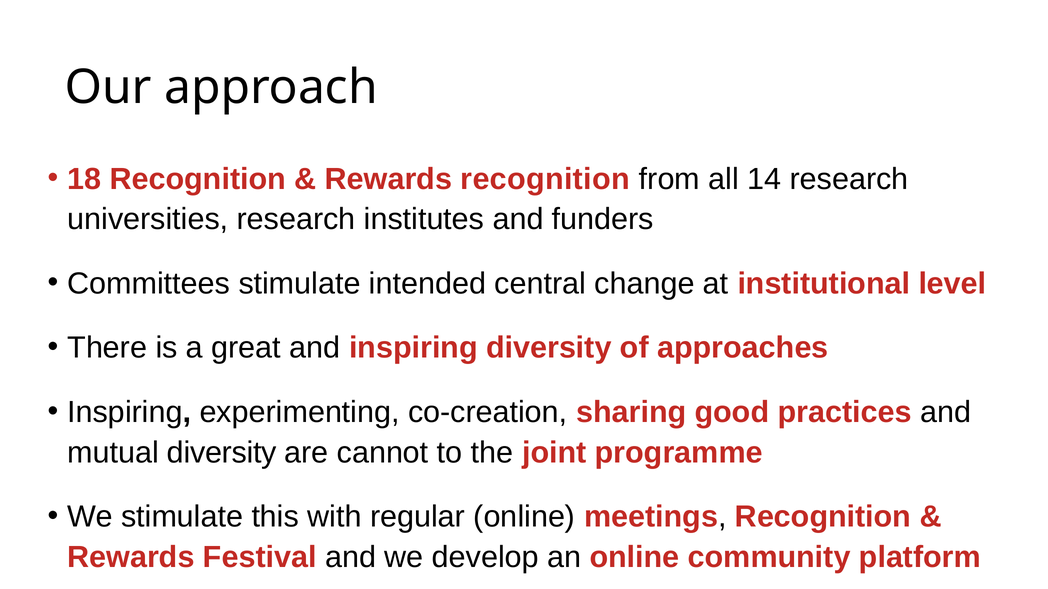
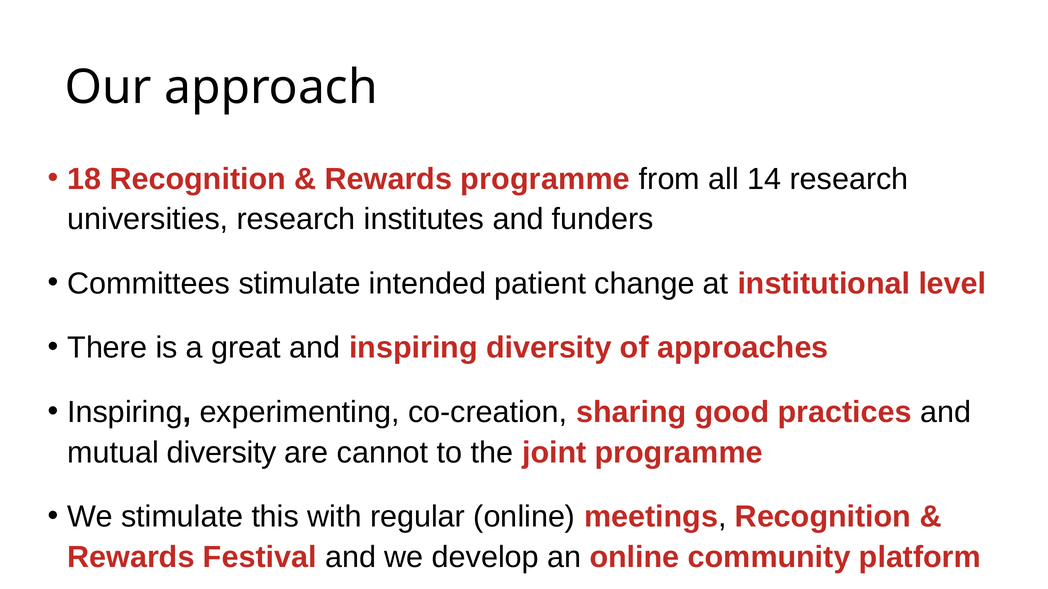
Rewards recognition: recognition -> programme (545, 179)
central: central -> patient (540, 284)
